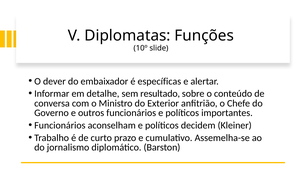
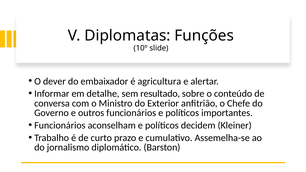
específicas: específicas -> agricultura (159, 81)
